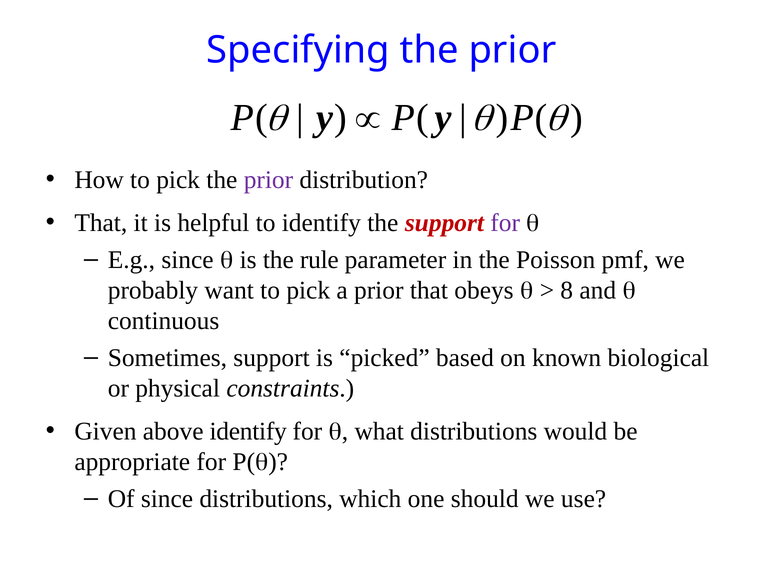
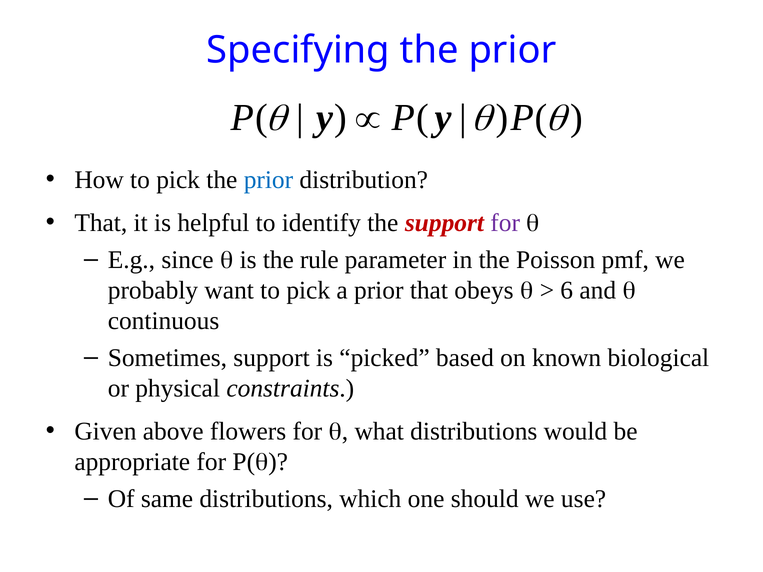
prior colour: purple -> blue (268, 180)
8: 8 -> 6 (567, 290)
above identify: identify -> flowers (248, 432)
Of since: since -> same (167, 499)
